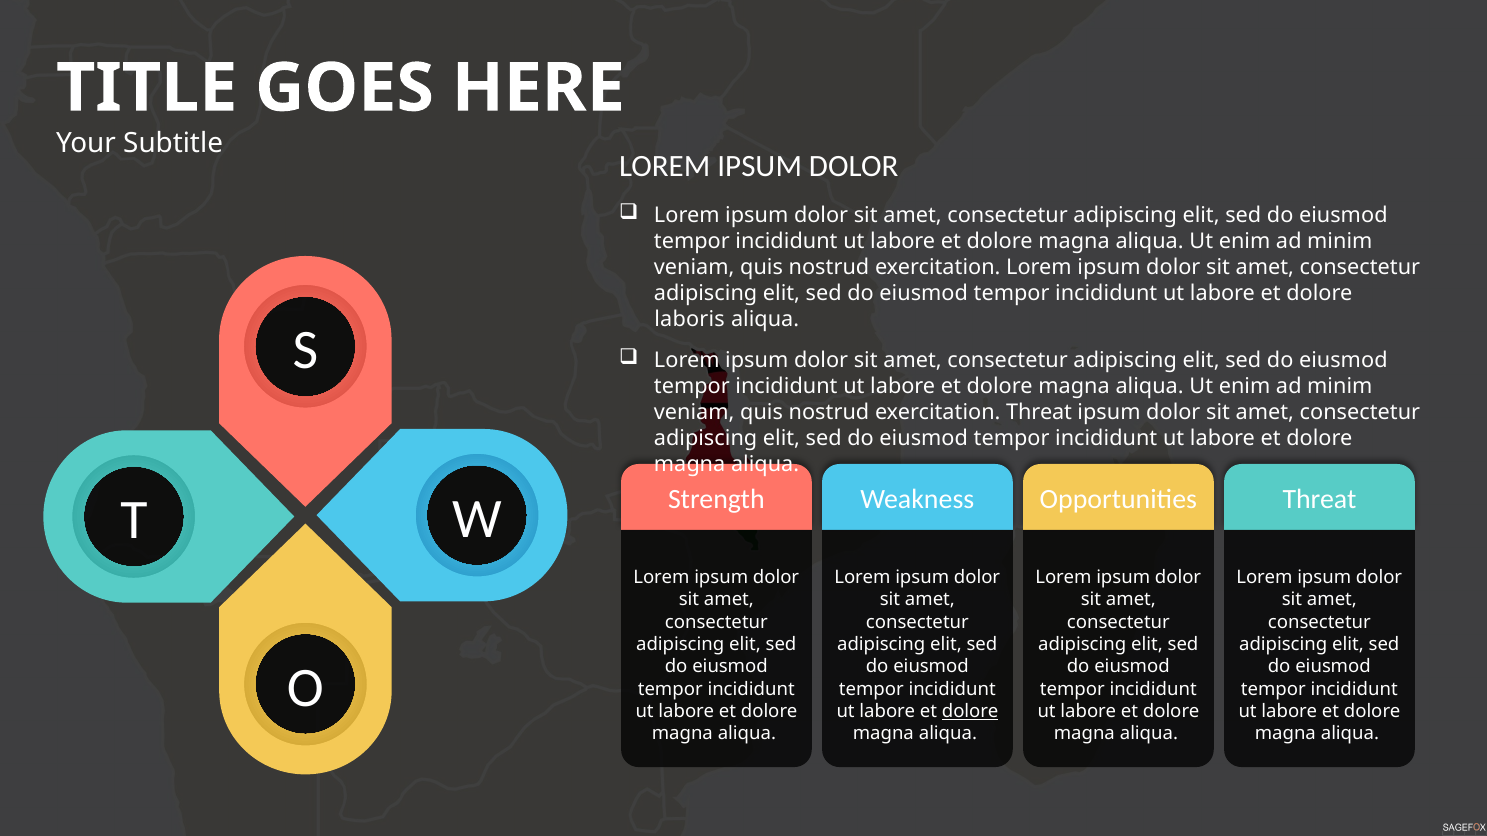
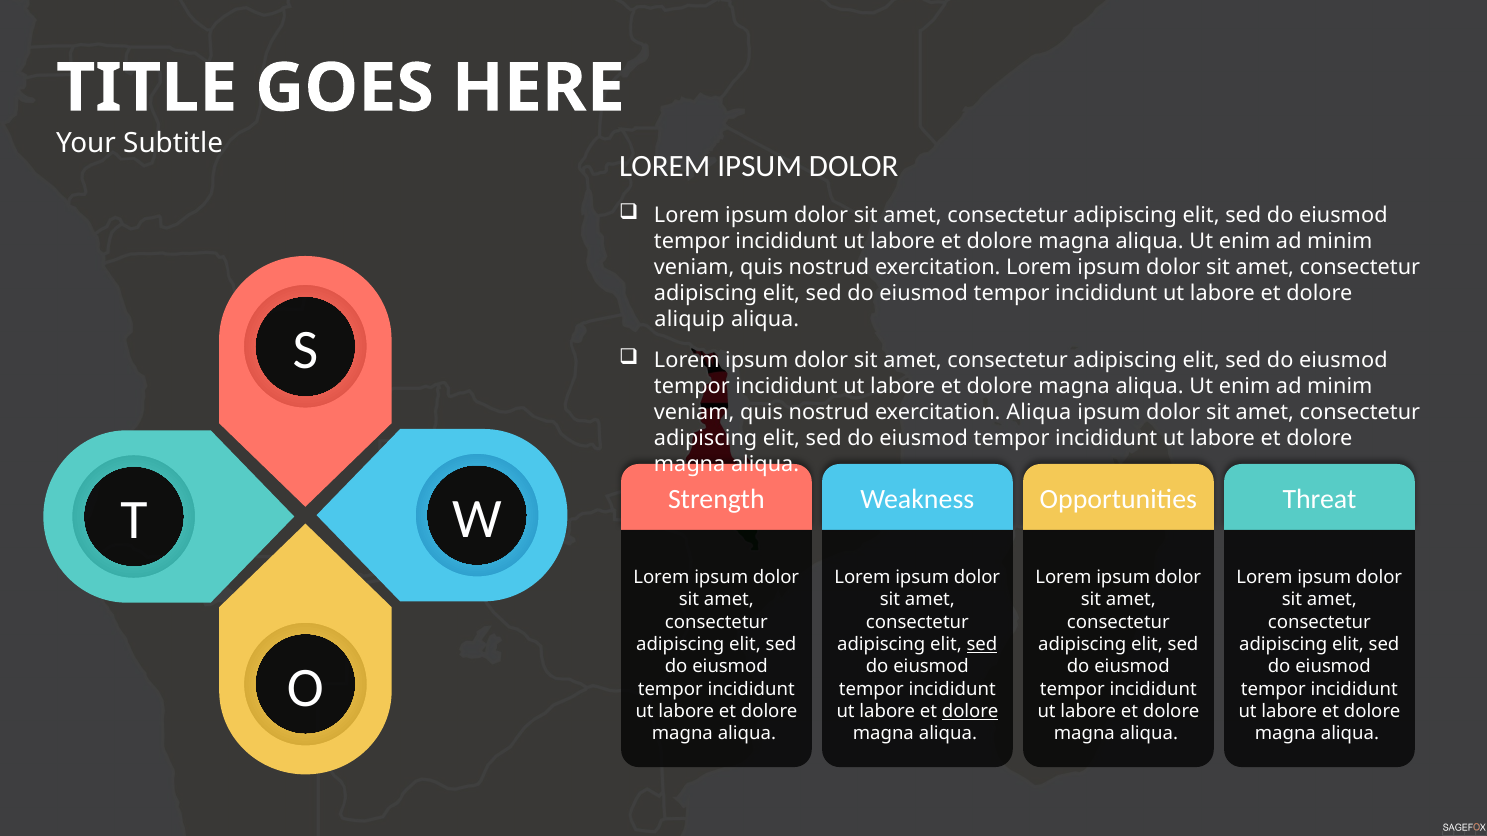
laboris: laboris -> aliquip (690, 320)
exercitation Threat: Threat -> Aliqua (1039, 413)
sed underline: none -> present (982, 645)
